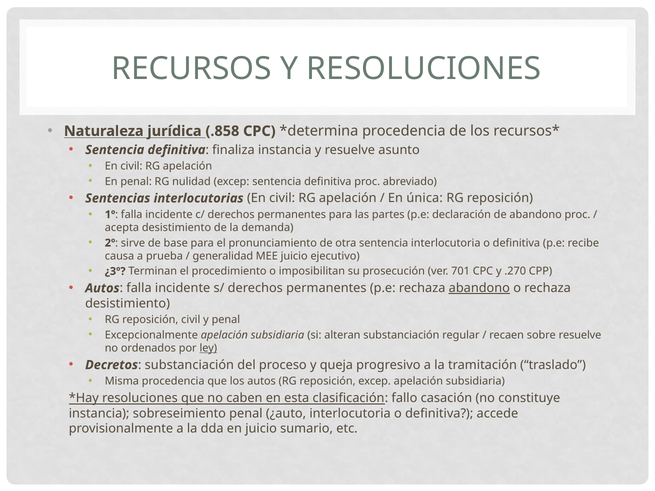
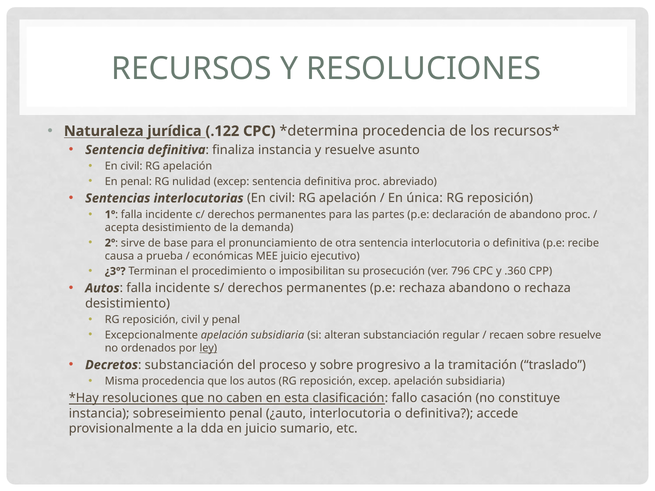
.858: .858 -> .122 (222, 131)
generalidad: generalidad -> económicas (223, 256)
701: 701 -> 796 (461, 271)
.270: .270 -> .360 (515, 271)
abandono underline: present -> none (479, 288)
y queja: queja -> sobre (336, 365)
